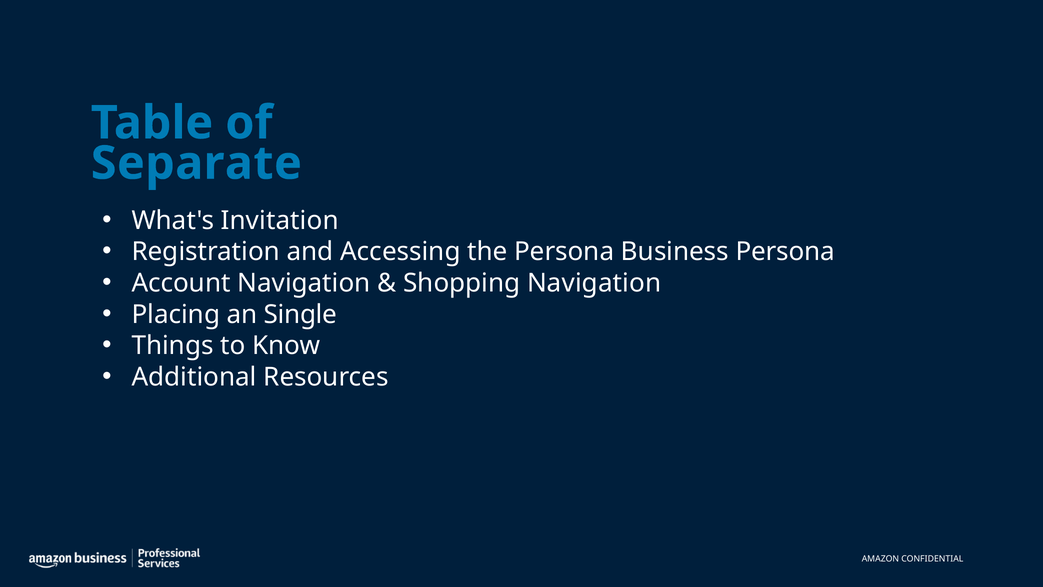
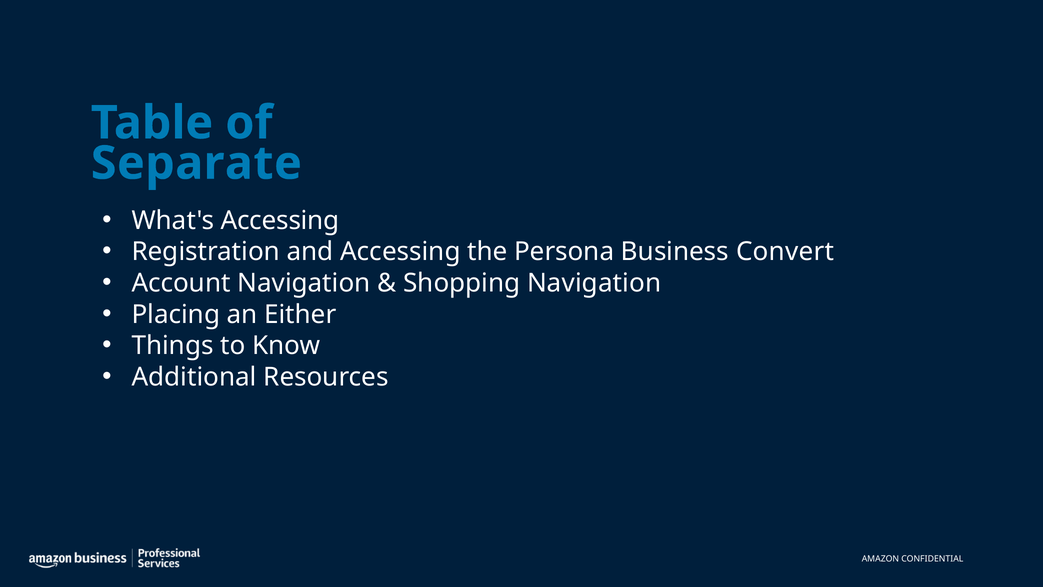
What's Invitation: Invitation -> Accessing (280, 220)
Business Persona: Persona -> Convert (785, 252)
Single: Single -> Either (300, 314)
